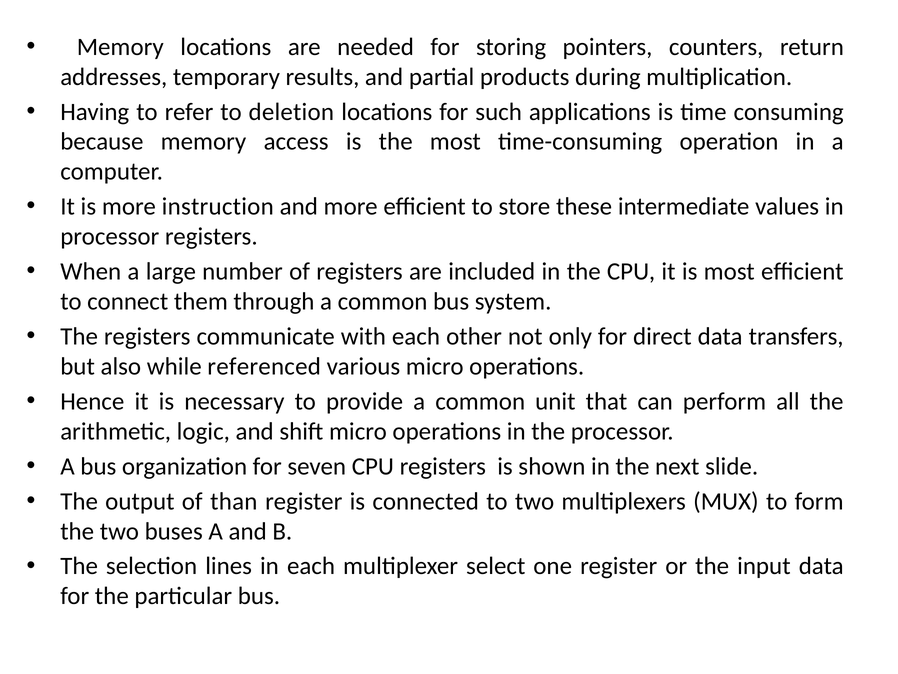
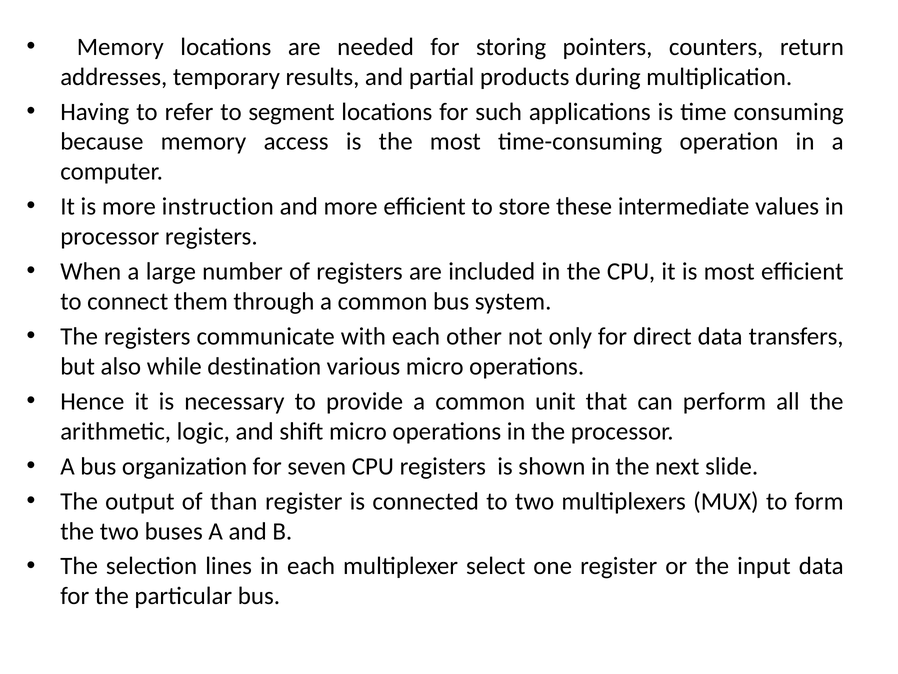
deletion: deletion -> segment (292, 112)
referenced: referenced -> destination (264, 366)
